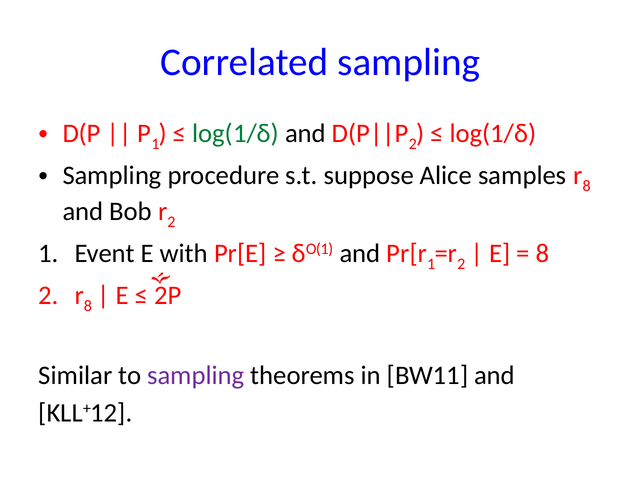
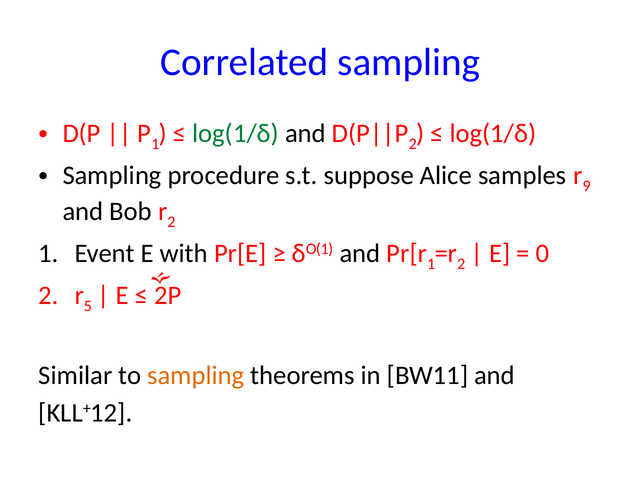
8: 8 -> 9 (587, 186)
8: 8 -> 0 (542, 253)
8: 8 -> 5 (88, 306)
sampling colour: purple -> orange (196, 375)
